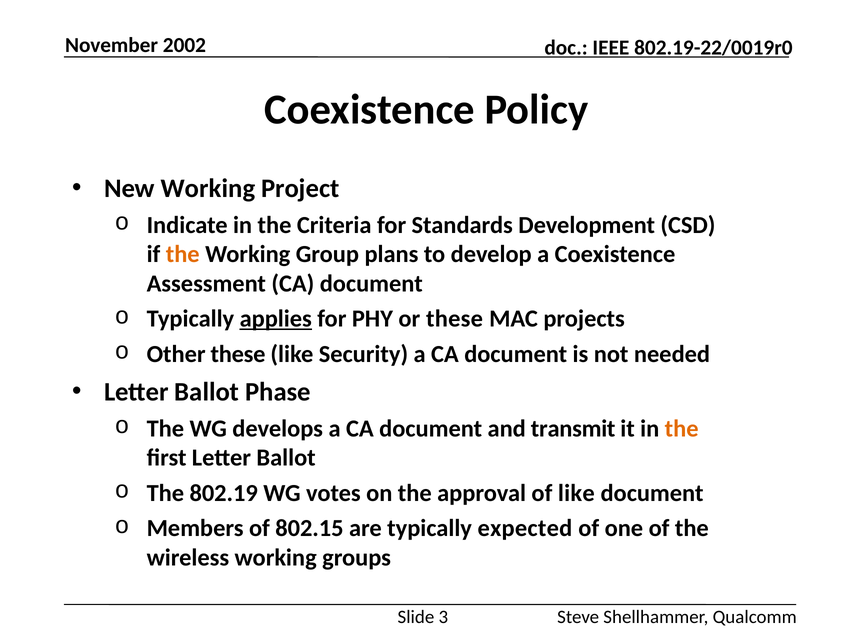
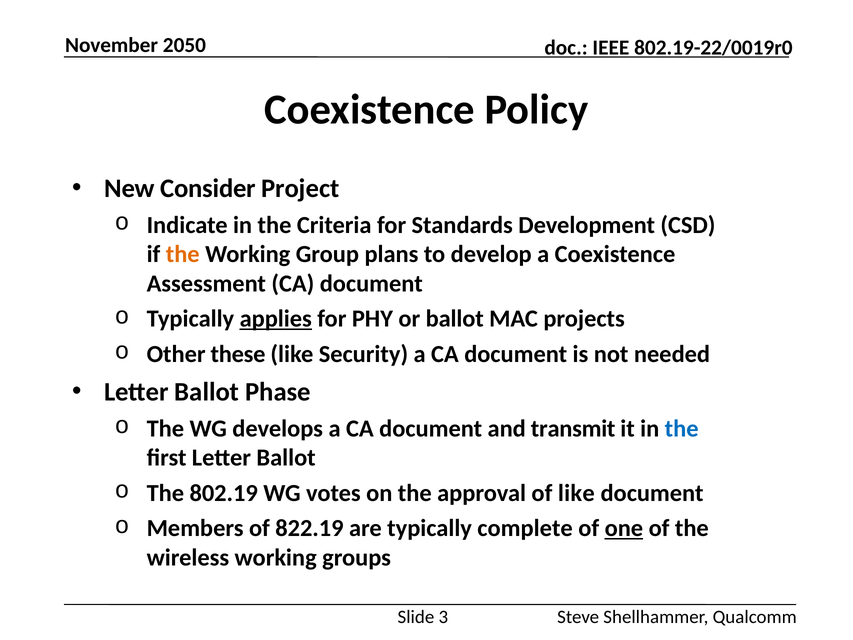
2002: 2002 -> 2050 (184, 45)
New Working: Working -> Consider (208, 189)
or these: these -> ballot (455, 319)
the colour: orange -> blue (682, 428)
802.15: 802.15 -> 822.19 (309, 528)
expected: expected -> complete (525, 528)
one underline: none -> present (624, 528)
